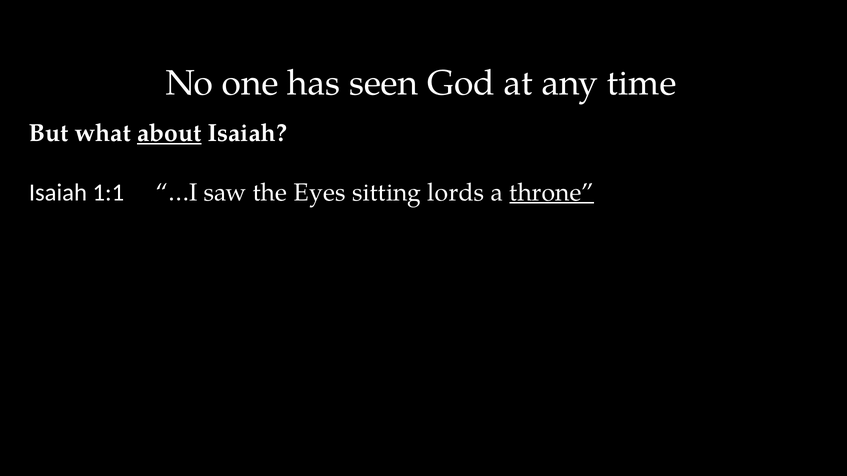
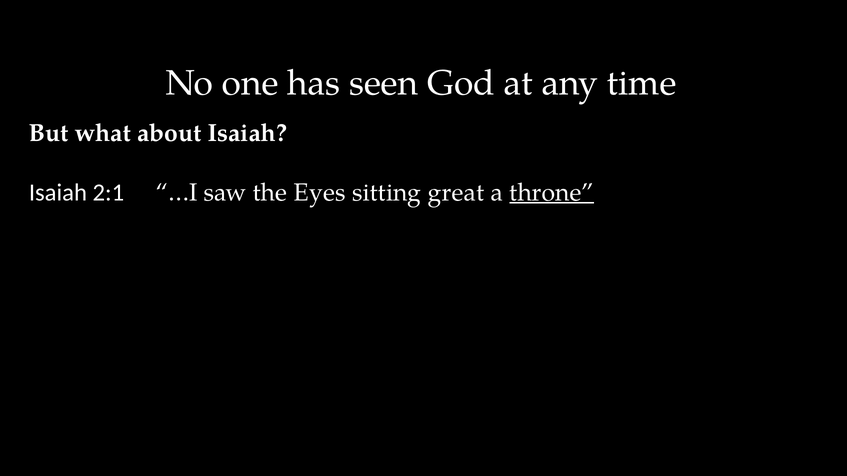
about underline: present -> none (169, 133)
1:1: 1:1 -> 2:1 (108, 193)
lords: lords -> great (456, 193)
